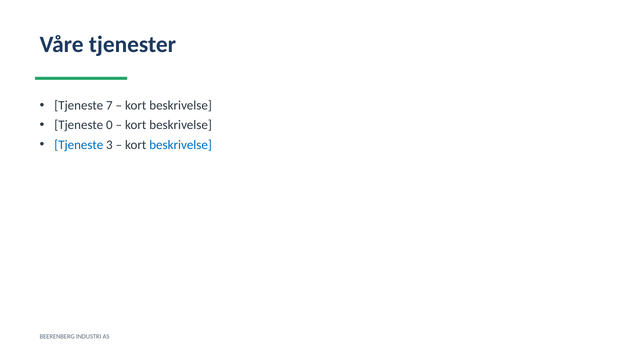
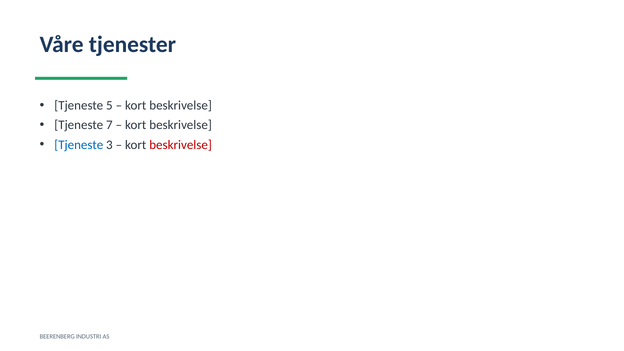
7: 7 -> 5 (109, 106)
0: 0 -> 7 (109, 125)
beskrivelse colour: blue -> red (181, 145)
